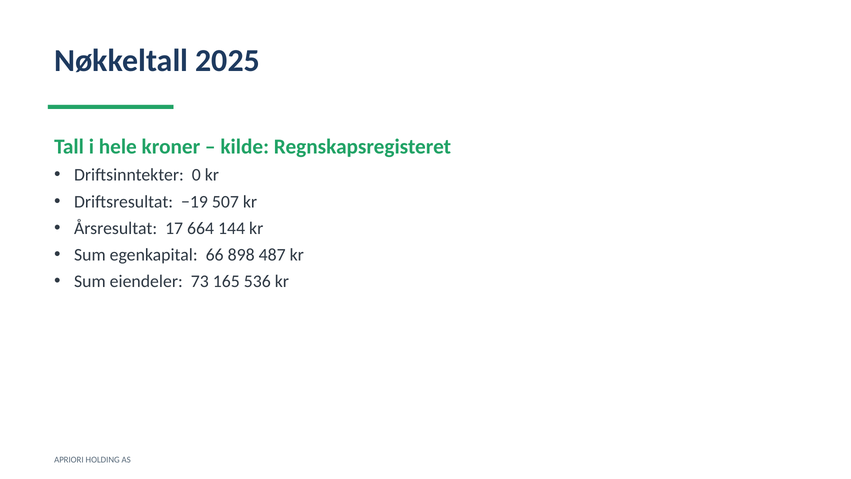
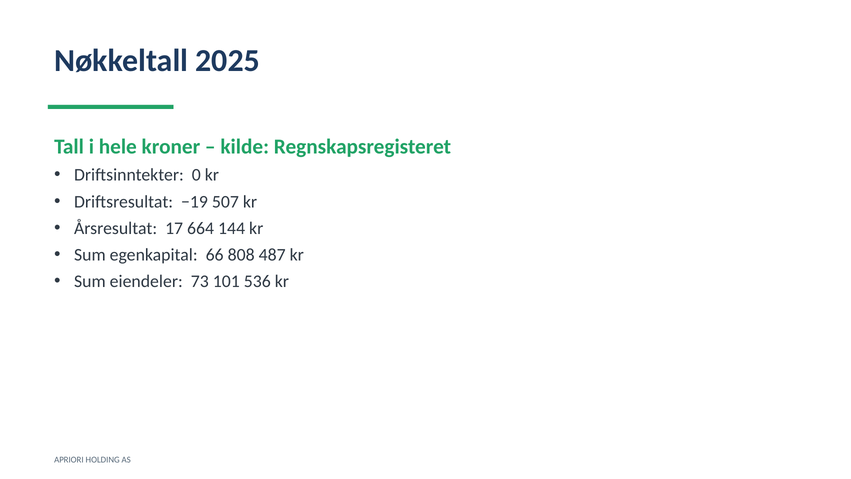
898: 898 -> 808 (241, 255)
165: 165 -> 101 (226, 281)
